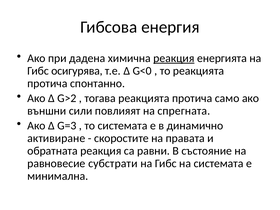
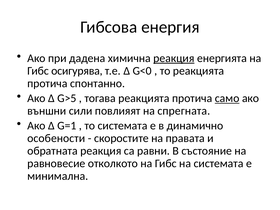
G>2: G>2 -> G>5 (67, 98)
само underline: none -> present (227, 98)
G=3: G=3 -> G=1 (67, 126)
активиране: активиране -> особености (56, 138)
субстрати: субстрати -> отколкото (113, 163)
